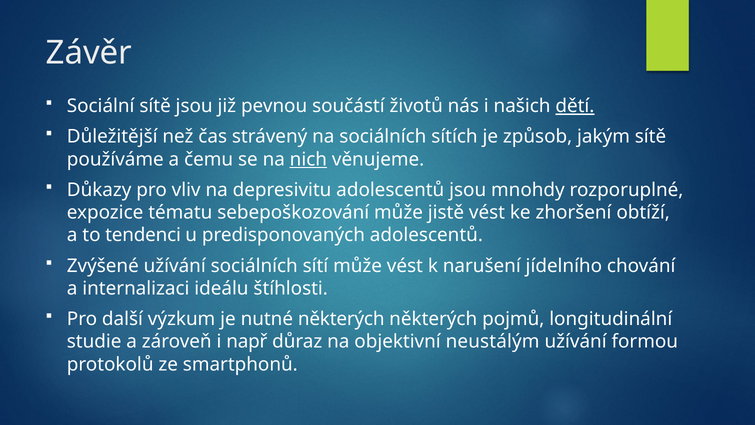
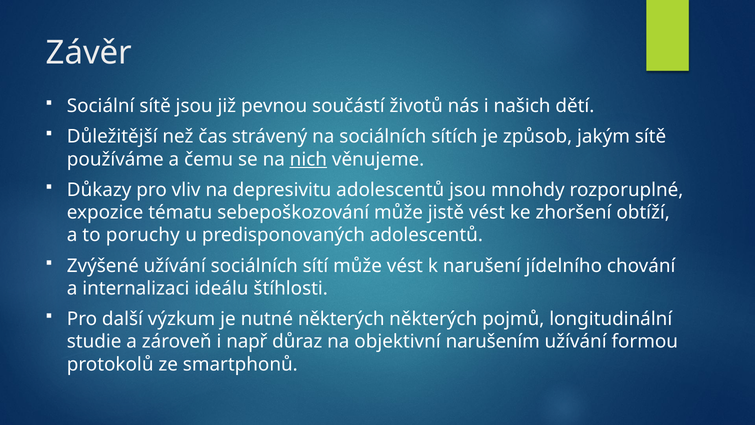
dětí underline: present -> none (575, 106)
tendenci: tendenci -> poruchy (143, 235)
neustálým: neustálým -> narušením (493, 341)
